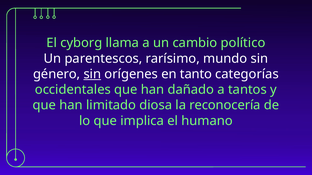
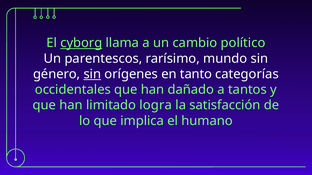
cyborg underline: none -> present (81, 43)
diosa: diosa -> logra (156, 105)
reconocería: reconocería -> satisfacción (225, 105)
